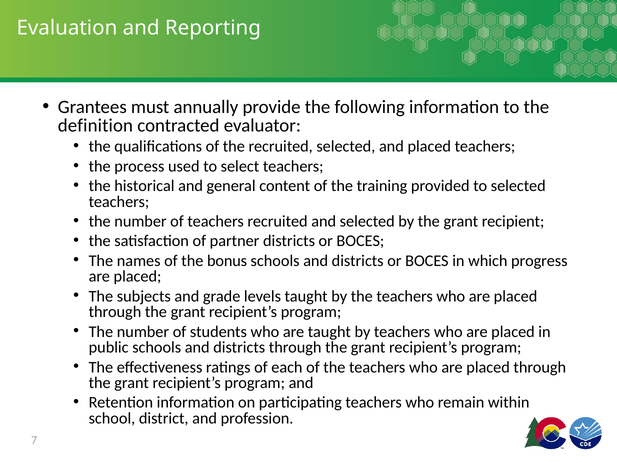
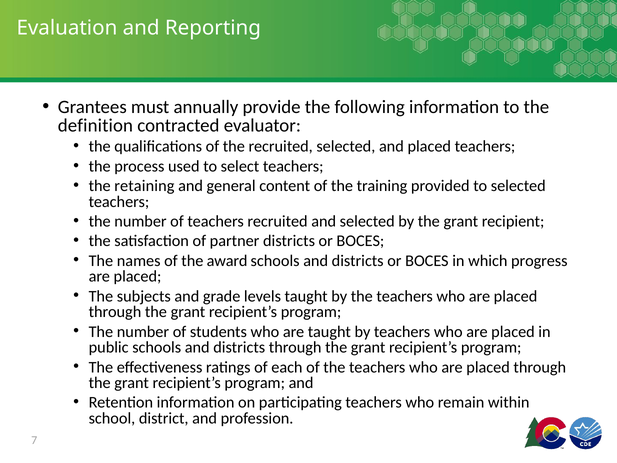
historical: historical -> retaining (144, 186)
bonus: bonus -> award (227, 261)
